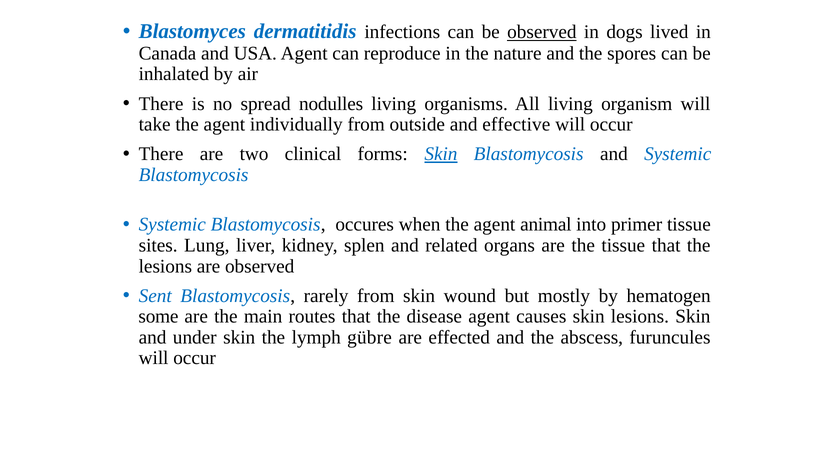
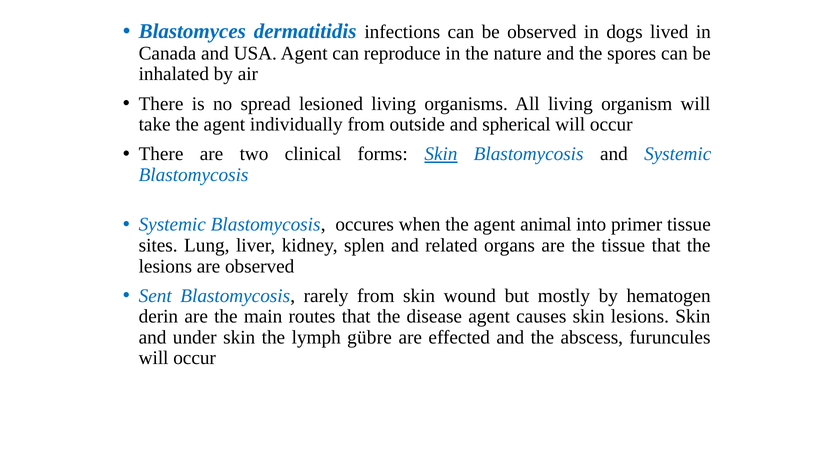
observed underline: present -> none (542, 32)
nodulles: nodulles -> lesioned (331, 104)
effective: effective -> spherical (516, 124)
some: some -> derin (158, 316)
